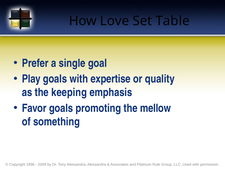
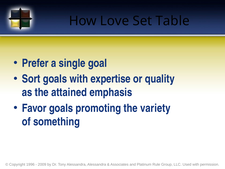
Play: Play -> Sort (31, 79)
keeping: keeping -> attained (69, 92)
mellow: mellow -> variety (155, 108)
